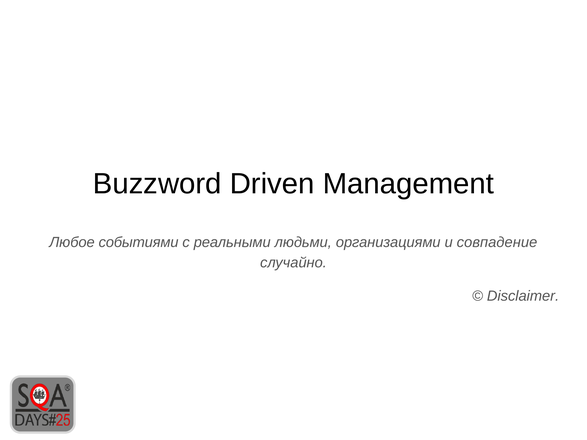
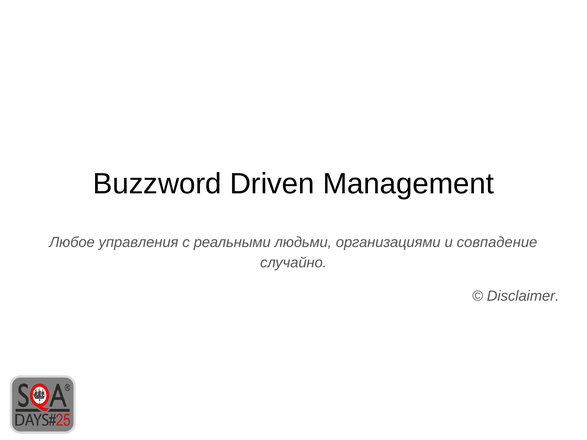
событиями: событиями -> управления (139, 243)
